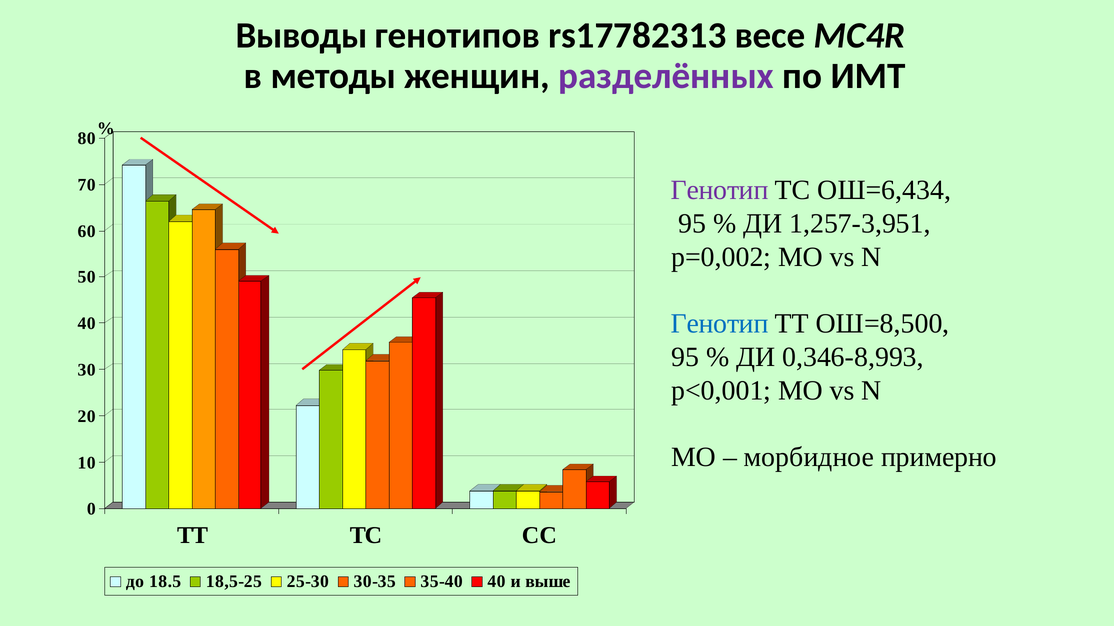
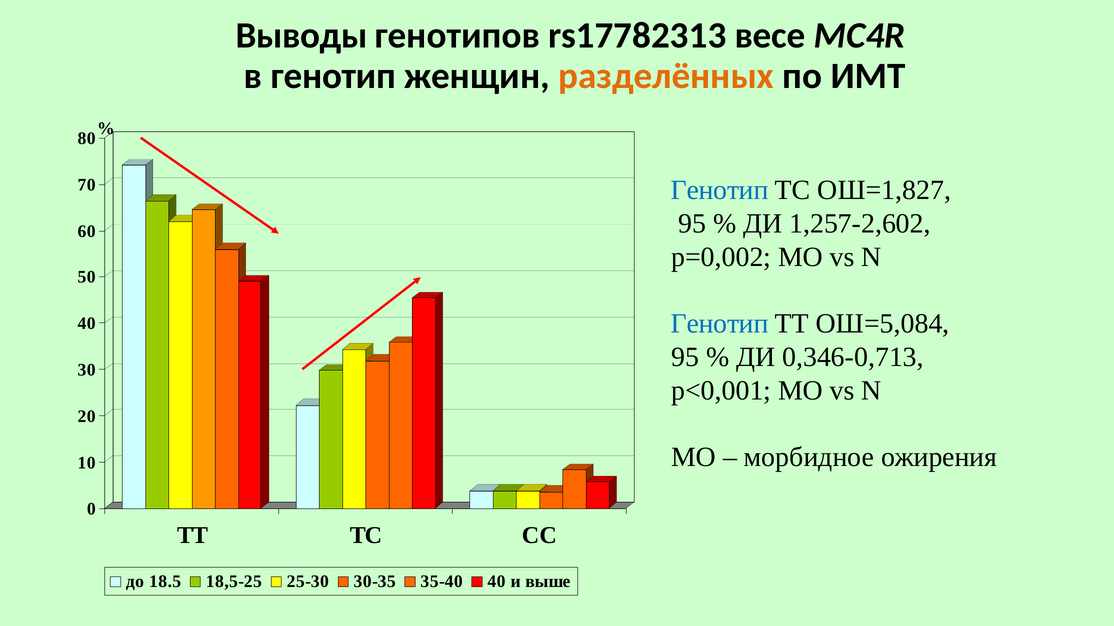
в методы: методы -> генотип (333, 76)
разделённых colour: purple -> orange (666, 76)
Генотип colour: purple -> blue (720, 190)
ОШ=6,434: ОШ=6,434 -> ОШ=1,827 (884, 190)
1,257-3,951: 1,257-3,951 -> 1,257-2,602 (860, 224)
ОШ=8,500: ОШ=8,500 -> ОШ=5,084 (883, 324)
0,346-8,993: 0,346-8,993 -> 0,346-0,713 (853, 357)
примерно: примерно -> ожирения (939, 458)
